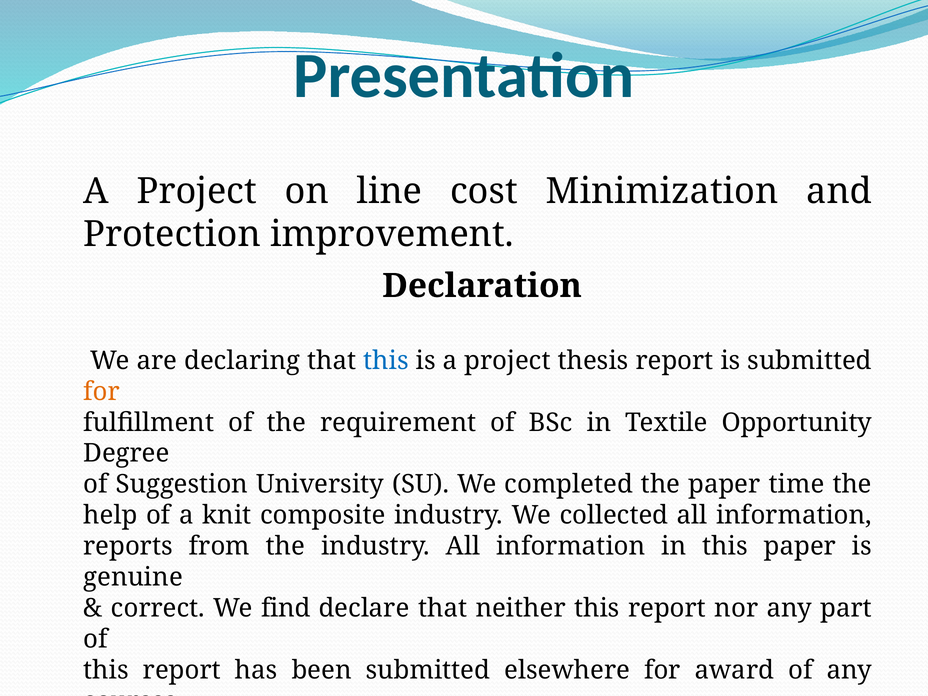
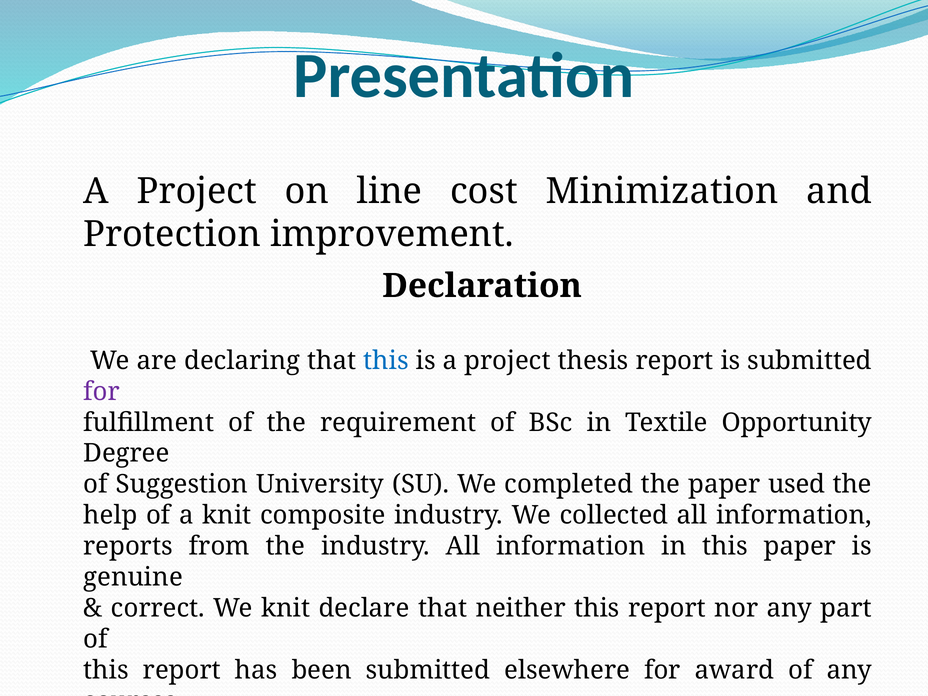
for colour: orange -> purple (102, 392)
time: time -> used (797, 484)
We find: find -> knit (286, 608)
